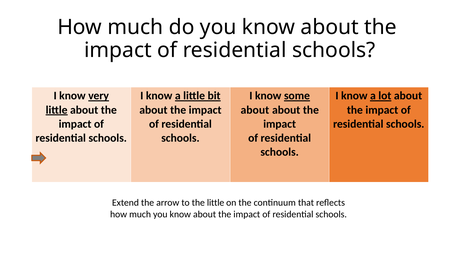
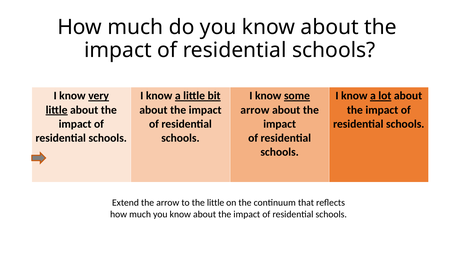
about: about -> arrow (255, 110)
